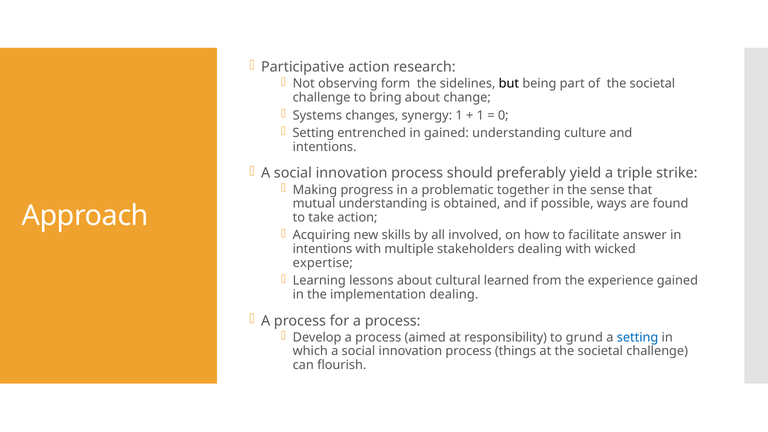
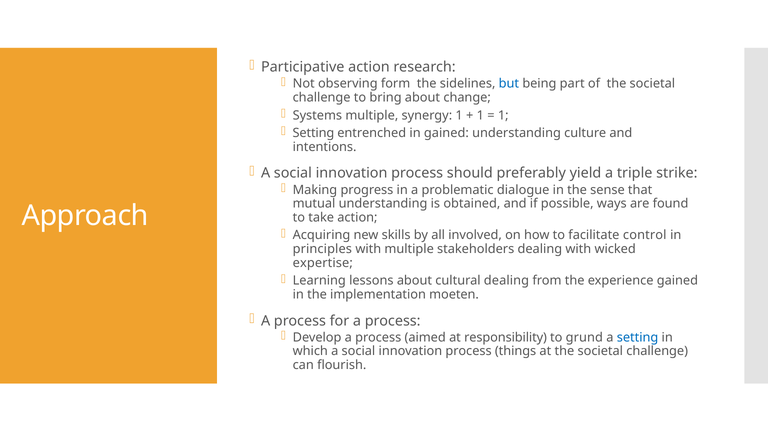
but colour: black -> blue (509, 84)
Systems changes: changes -> multiple (372, 115)
0: 0 -> 1 (503, 115)
together: together -> dialogue (523, 190)
answer: answer -> control (645, 235)
intentions: intentions -> principles (322, 249)
cultural learned: learned -> dealing (506, 281)
implementation dealing: dealing -> moeten (454, 295)
